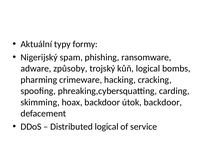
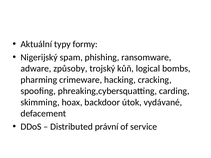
útok backdoor: backdoor -> vydávané (163, 102)
Distributed logical: logical -> právní (107, 127)
